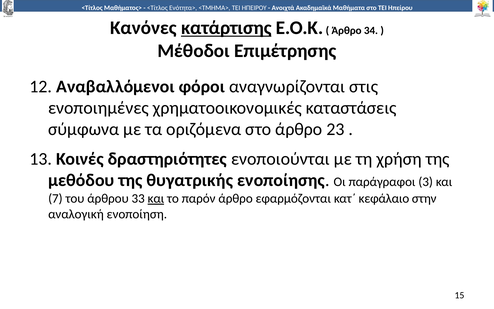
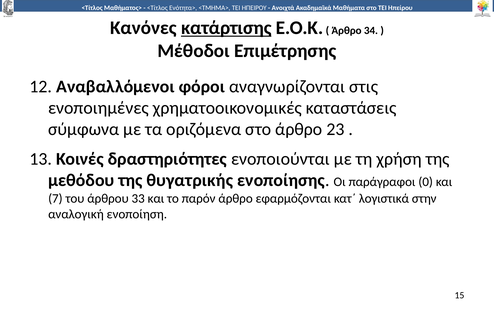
3: 3 -> 0 (426, 182)
και underline: present -> none (156, 198)
κεφάλαιο: κεφάλαιο -> λογιστικά (384, 198)
